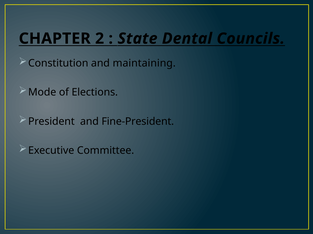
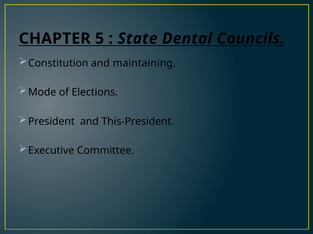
2: 2 -> 5 (100, 39)
Fine-President: Fine-President -> This-President (138, 122)
